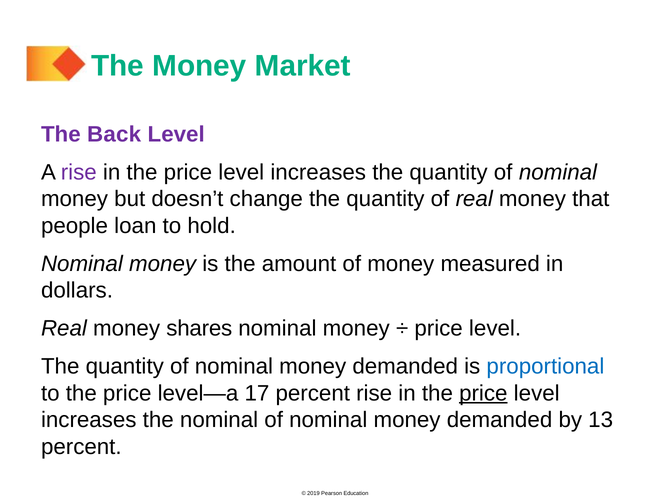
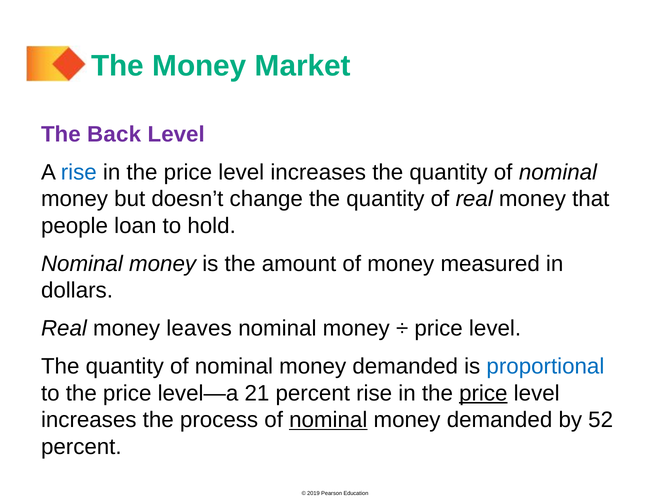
rise colour: purple -> blue (79, 172)
shares: shares -> leaves (199, 329)
17: 17 -> 21 (257, 394)
the nominal: nominal -> process (219, 420)
nominal underline: none -> present (328, 420)
13: 13 -> 52 (601, 420)
